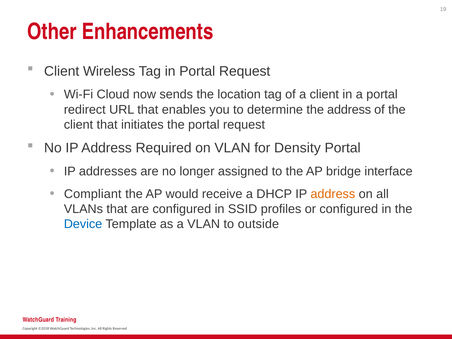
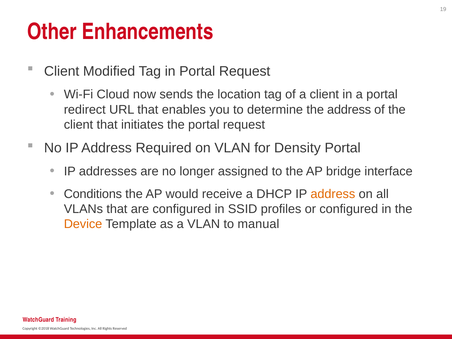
Wireless: Wireless -> Modified (109, 71)
Compliant: Compliant -> Conditions (93, 194)
Device colour: blue -> orange (83, 224)
outside: outside -> manual (258, 224)
